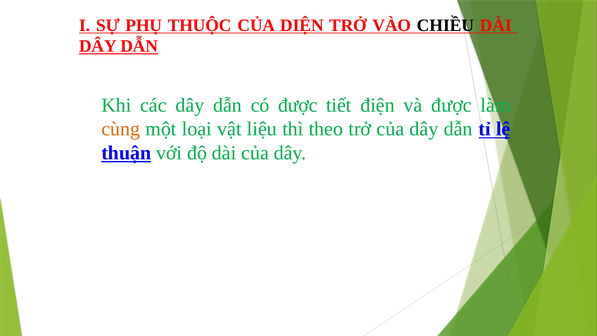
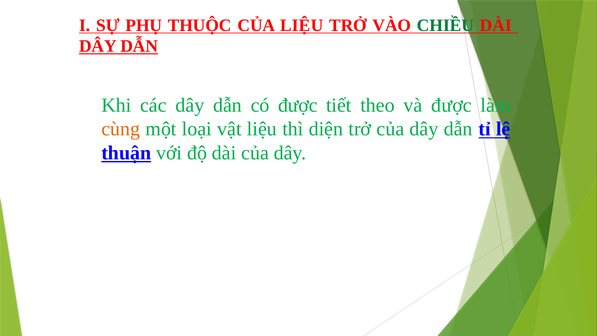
CỦA DIỆN: DIỆN -> LIỆU (302, 25)
CHIỀU colour: black -> green (445, 25)
điện: điện -> theo (378, 105)
theo: theo -> diện (326, 129)
